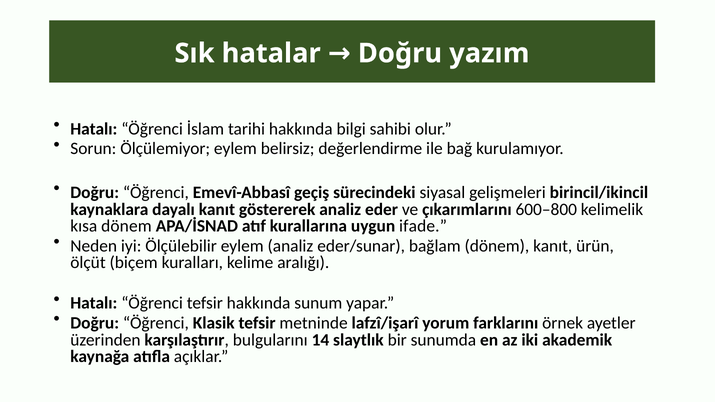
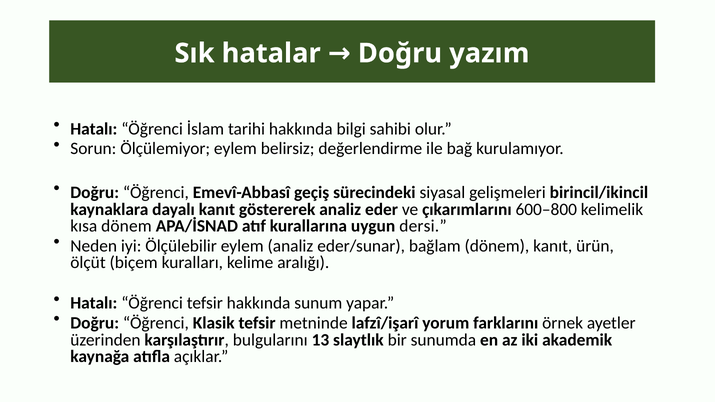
ifade: ifade -> dersi (423, 226)
14: 14 -> 13 (320, 340)
